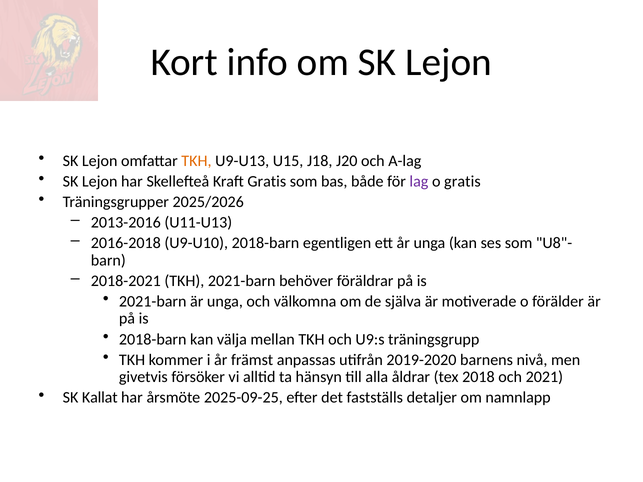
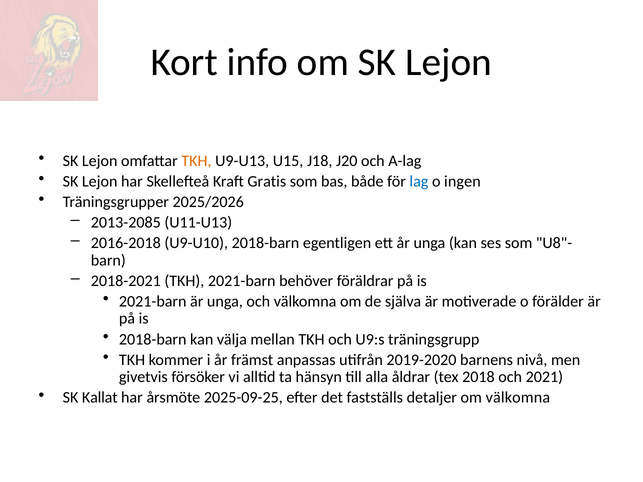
lag colour: purple -> blue (419, 181)
o gratis: gratis -> ingen (462, 181)
2013-2016: 2013-2016 -> 2013-2085 (126, 222)
om namnlapp: namnlapp -> välkomna (518, 398)
